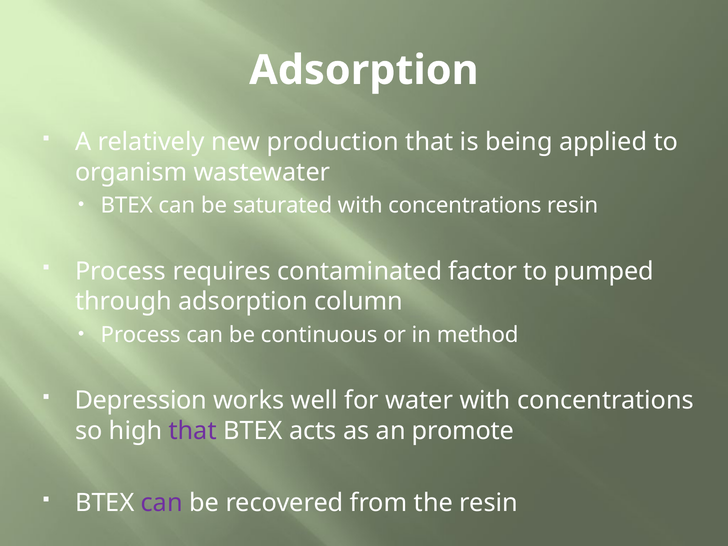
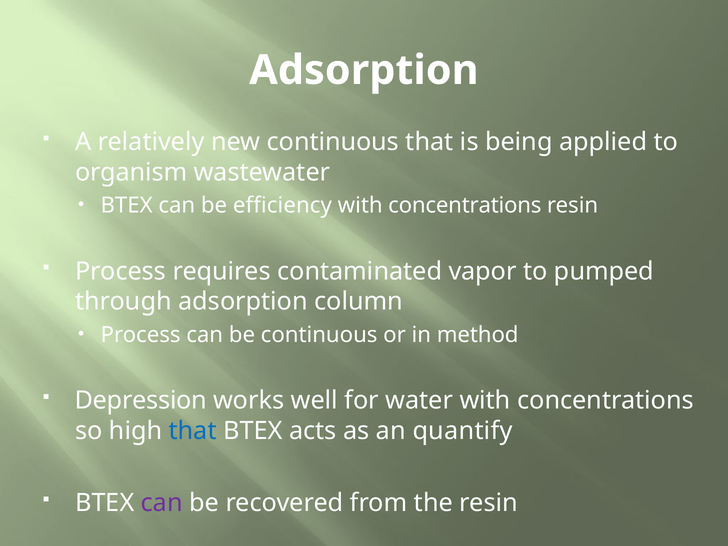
new production: production -> continuous (333, 142)
saturated: saturated -> efficiency (282, 205)
factor: factor -> vapor (483, 271)
that colour: purple -> blue (193, 431)
promote: promote -> quantify (463, 431)
